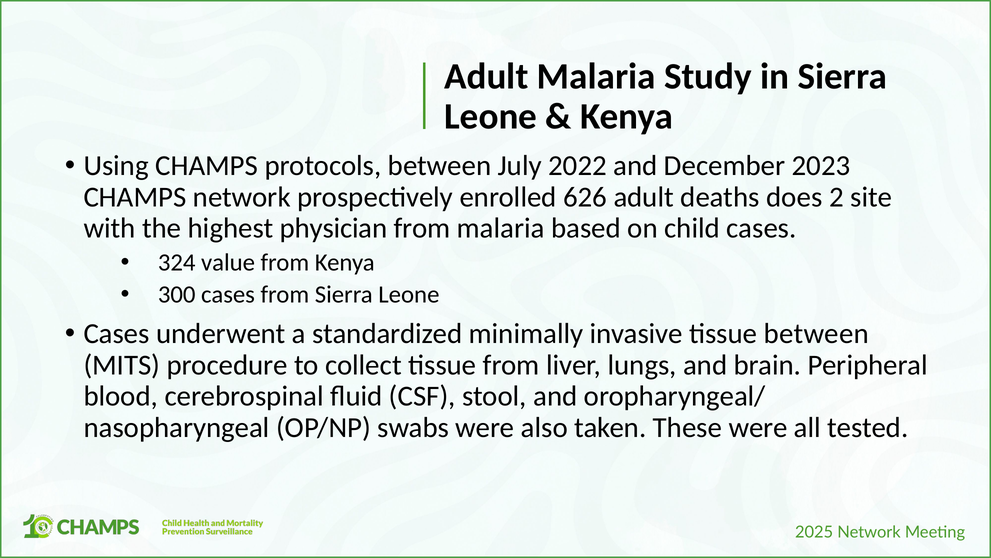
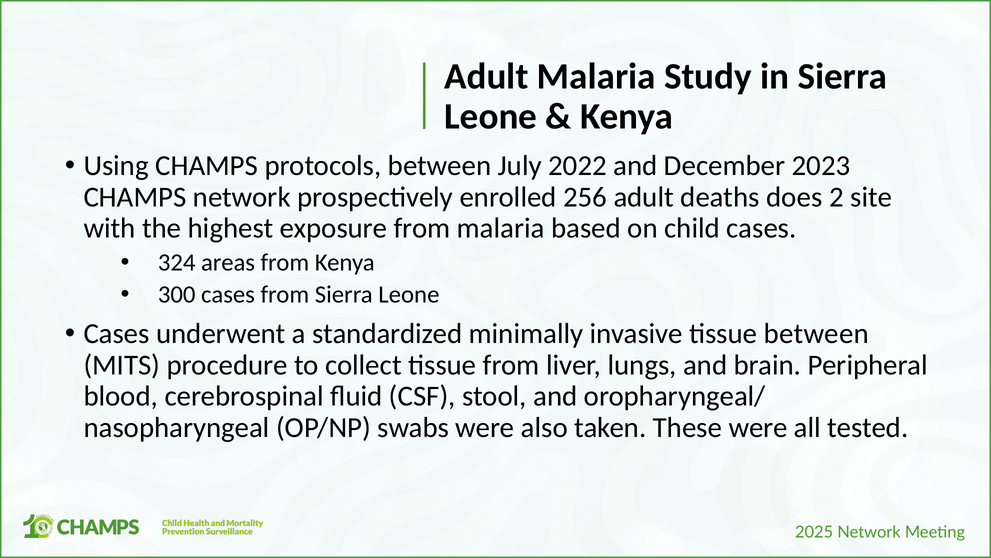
626: 626 -> 256 (585, 197)
physician: physician -> exposure (333, 228)
value: value -> areas (228, 262)
